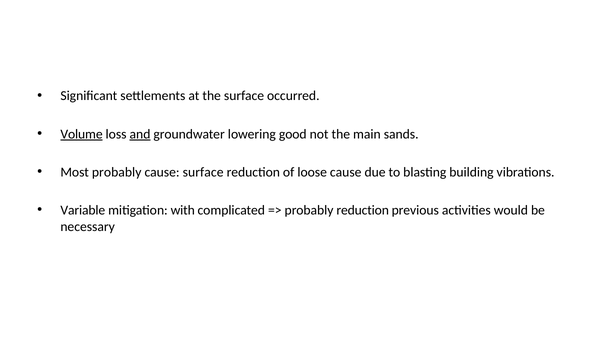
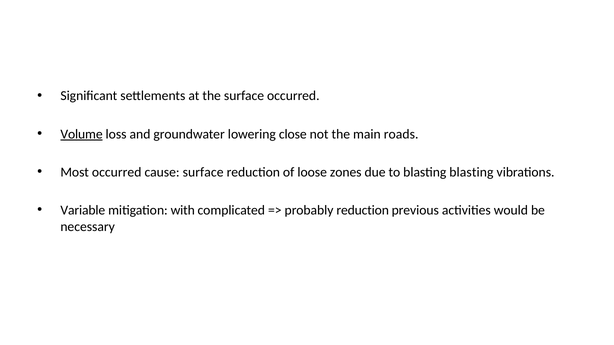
and underline: present -> none (140, 134)
good: good -> close (293, 134)
sands: sands -> roads (401, 134)
Most probably: probably -> occurred (117, 172)
loose cause: cause -> zones (346, 172)
blasting building: building -> blasting (471, 172)
